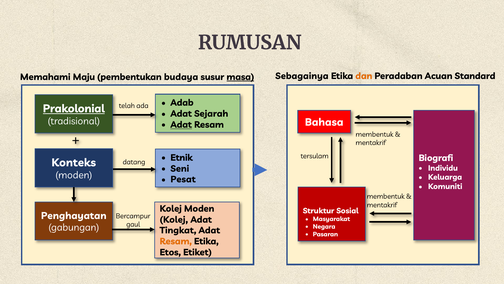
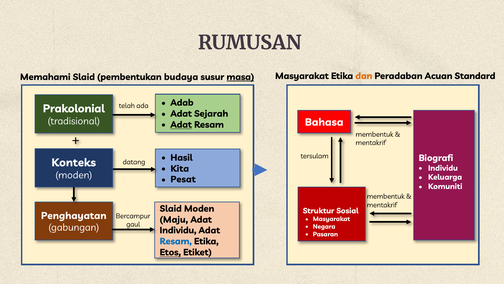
Sebagainya: Sebagainya -> Masyarakat (302, 76)
Memahami Maju: Maju -> Slaid (84, 77)
Prakolonial underline: present -> none (74, 108)
Etnik: Etnik -> Hasil (182, 157)
Seni: Seni -> Kita (180, 168)
Kolej: Kolej -> Slaid (171, 208)
Kolej: Kolej -> Maju (174, 219)
Tingkat: Tingkat -> Individu (178, 230)
Resam colour: orange -> blue (176, 241)
Etos underline: none -> present (170, 252)
